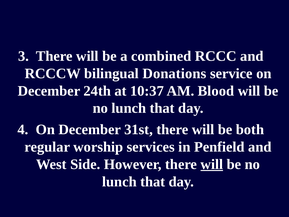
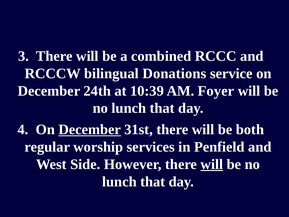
10:37: 10:37 -> 10:39 (147, 91)
Blood: Blood -> Foyer (216, 91)
December underline: none -> present (90, 129)
